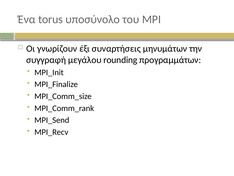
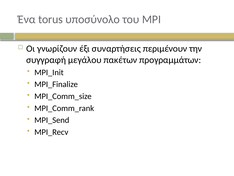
μηνυμάτων: μηνυμάτων -> περιμένουν (165, 48)
rounding: rounding -> πακέτων (120, 60)
